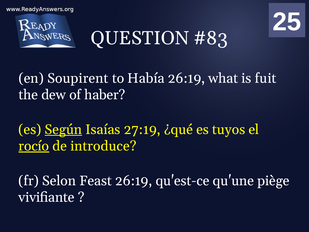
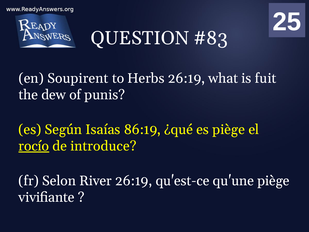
Había: Había -> Herbs (146, 78)
haber: haber -> punis (105, 95)
Según underline: present -> none (63, 129)
27:19: 27:19 -> 86:19 (142, 129)
es tuyos: tuyos -> piège (229, 129)
Feast: Feast -> River (96, 181)
